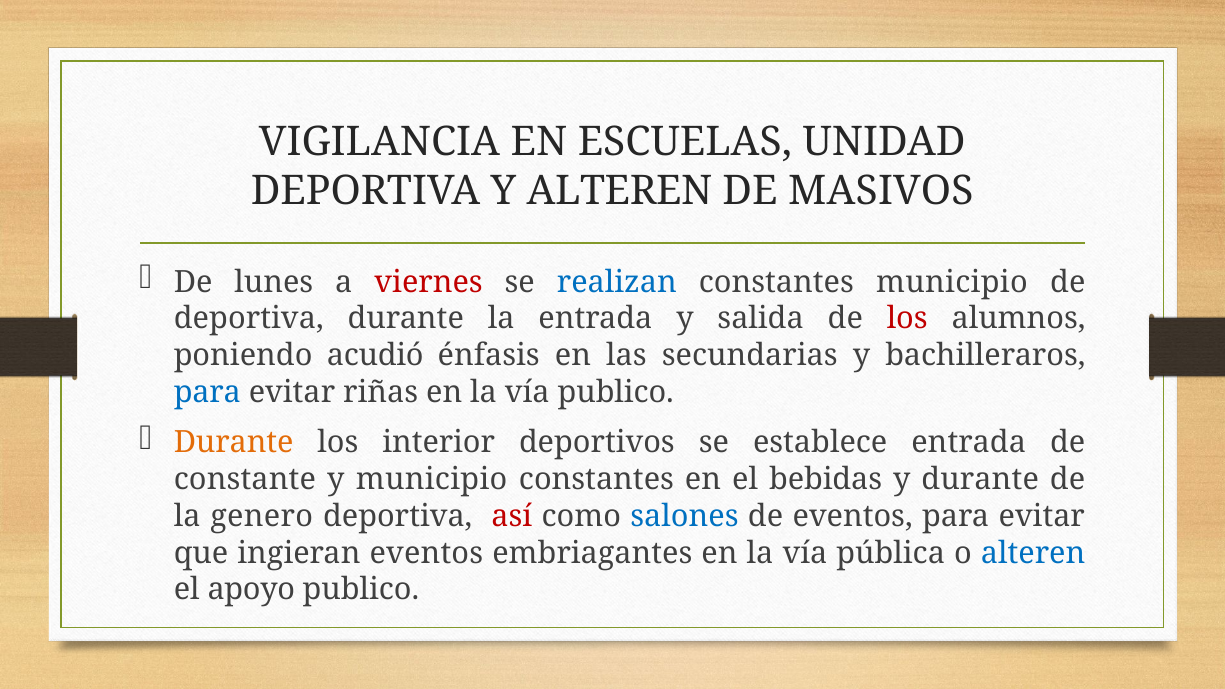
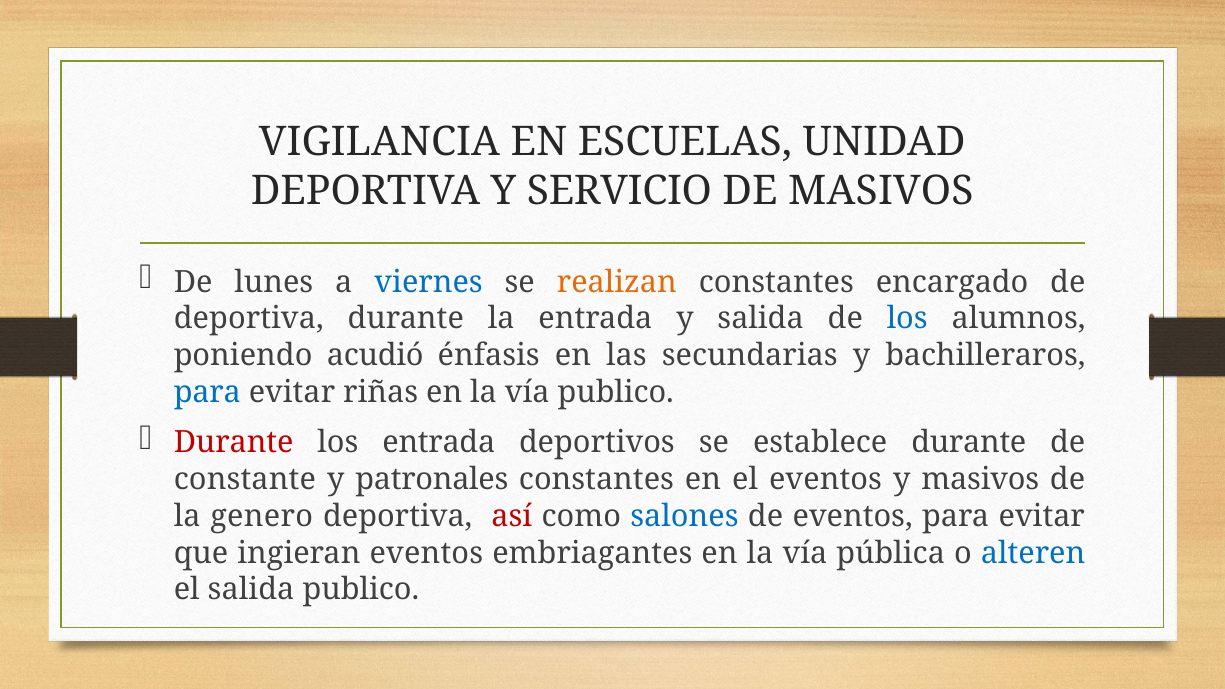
Y ALTEREN: ALTEREN -> SERVICIO (619, 192)
viernes colour: red -> blue (429, 282)
realizan colour: blue -> orange (617, 282)
constantes municipio: municipio -> encargado (952, 282)
los colour: red -> blue (907, 319)
Durante colour: orange -> red (234, 443)
los interior: interior -> entrada (439, 443)
establece entrada: entrada -> durante (969, 443)
y municipio: municipio -> patronales (432, 480)
el bebidas: bebidas -> eventos (826, 480)
y durante: durante -> masivos (980, 480)
el apoyo: apoyo -> salida (251, 590)
